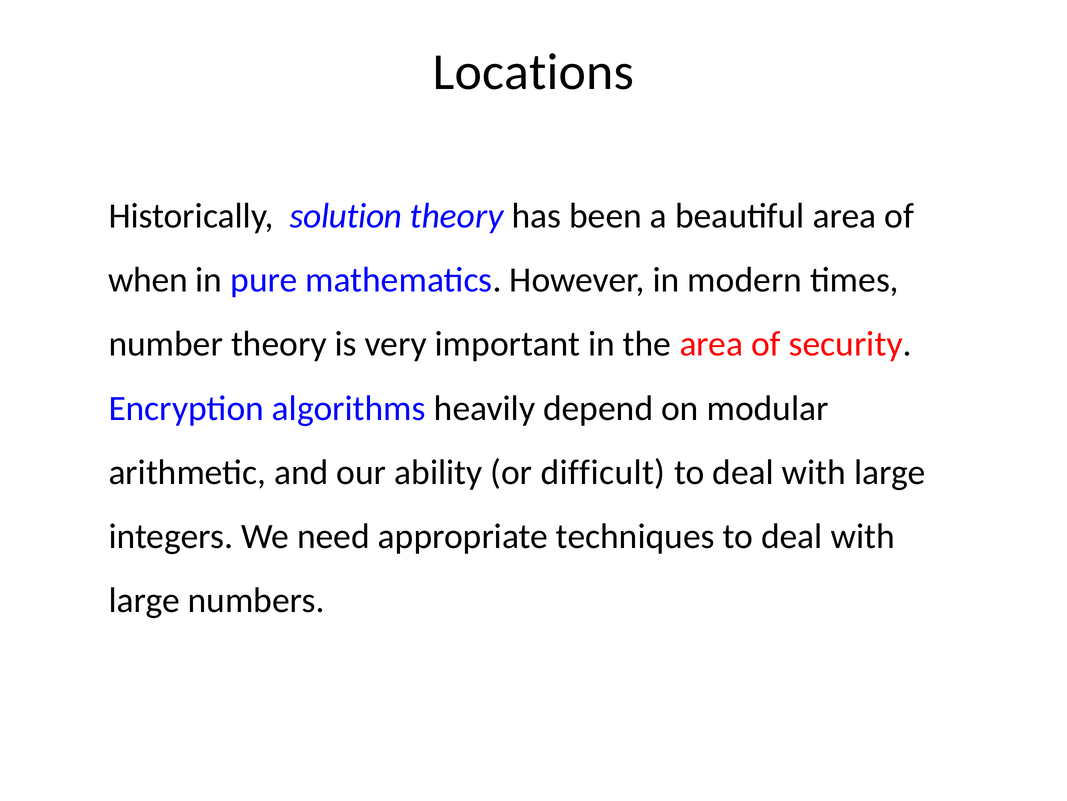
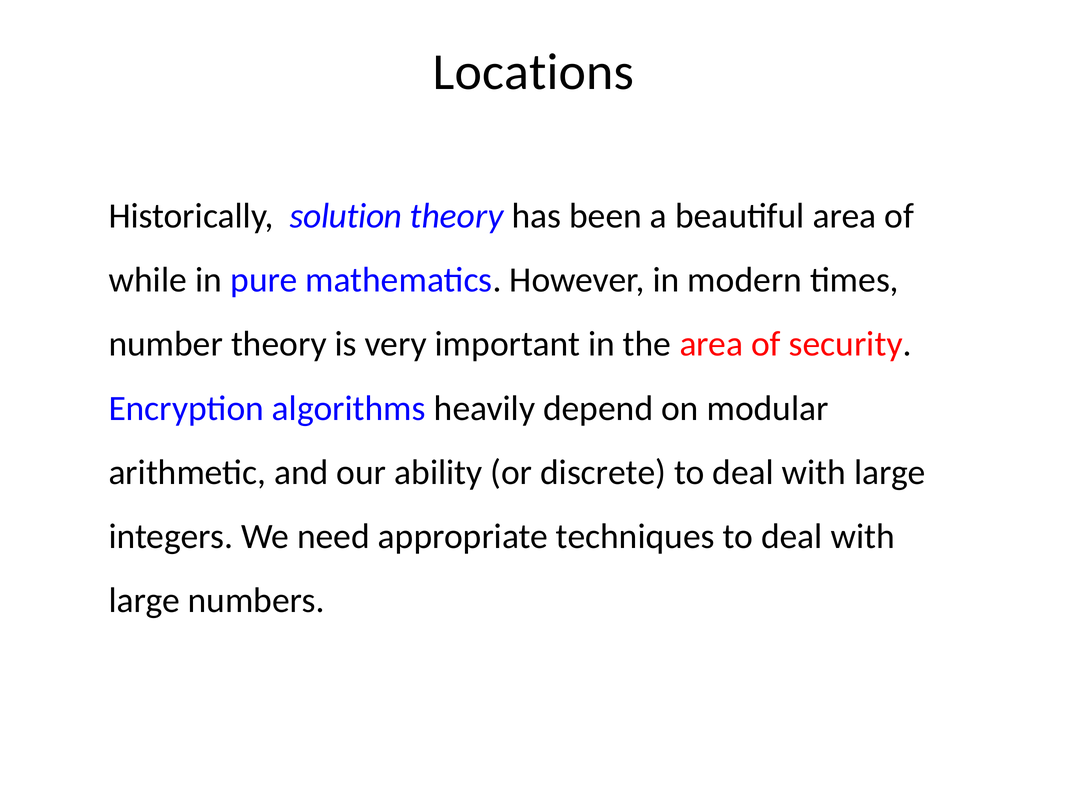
when: when -> while (148, 280)
difficult: difficult -> discrete (603, 472)
